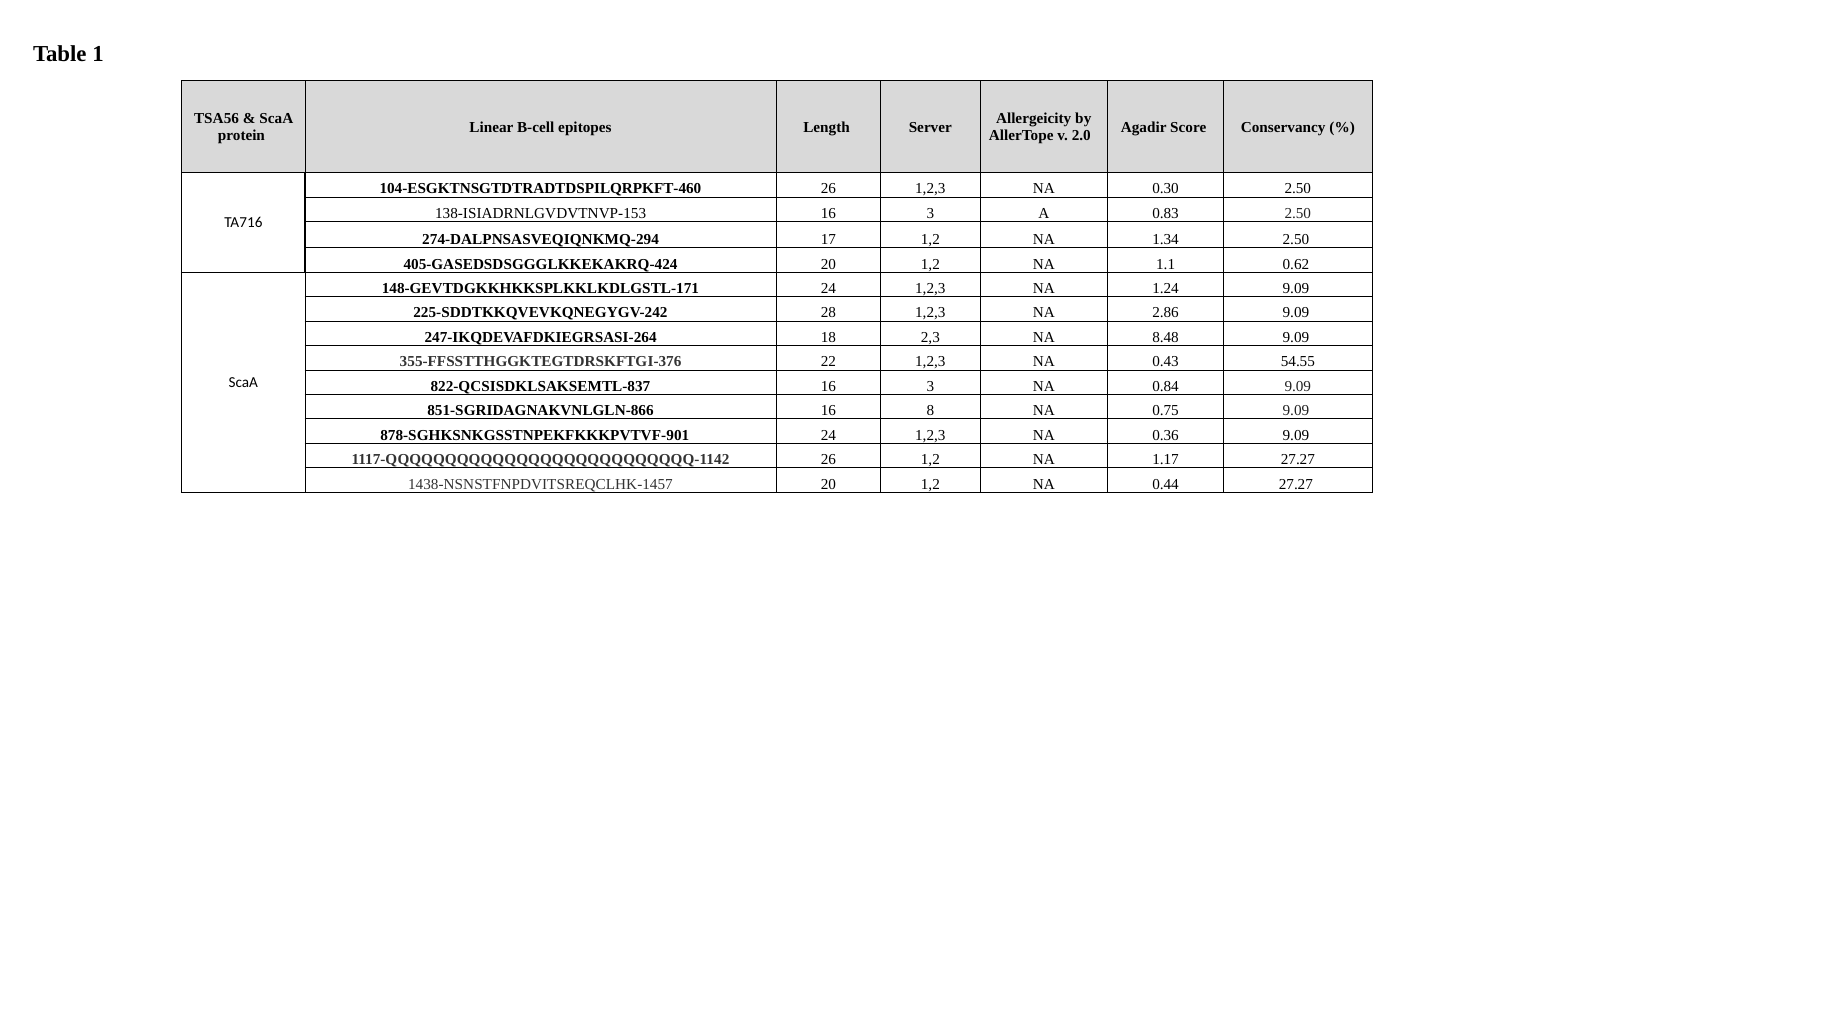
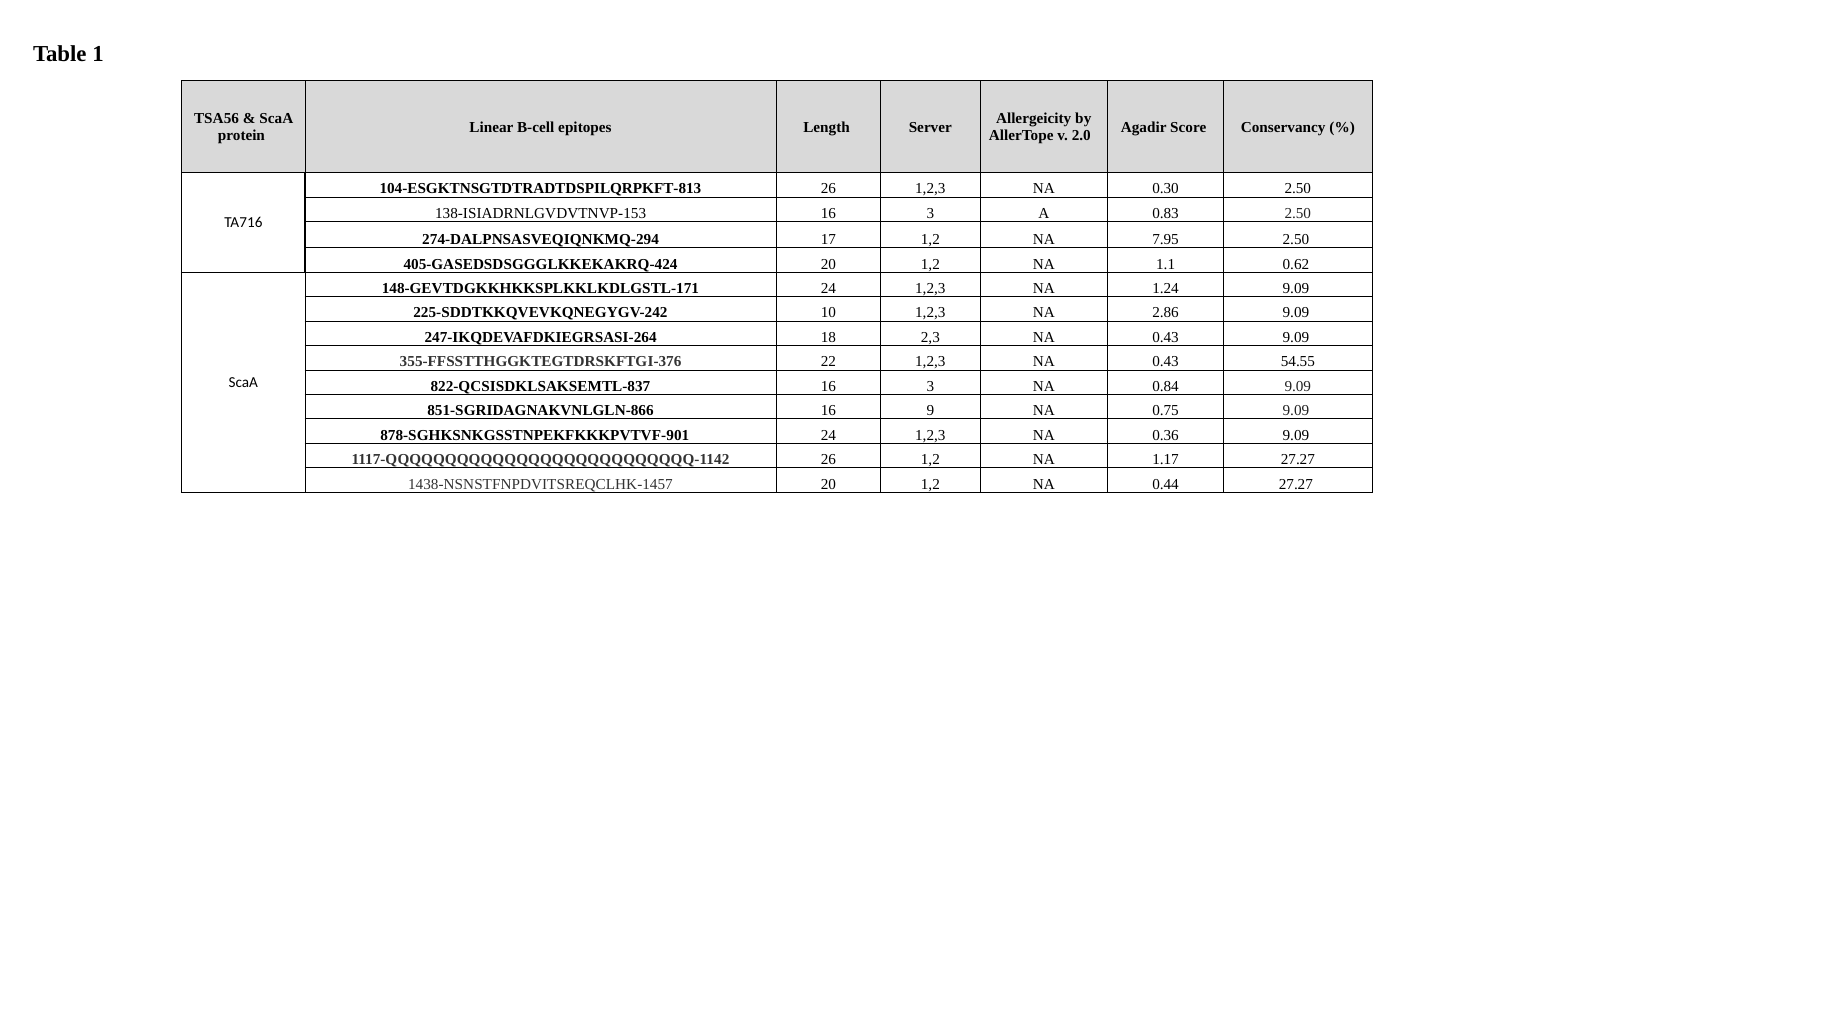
104-ESGKTNSGTDTRADTDSPILQRPKFT-460: 104-ESGKTNSGTDTRADTDSPILQRPKFT-460 -> 104-ESGKTNSGTDTRADTDSPILQRPKFT-813 (540, 189)
1.34: 1.34 -> 7.95 (1166, 239)
28: 28 -> 10 (828, 313)
2,3 NA 8.48: 8.48 -> 0.43 (1166, 337)
8: 8 -> 9 (930, 411)
